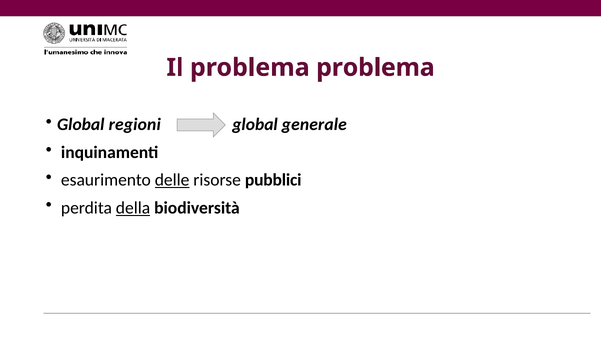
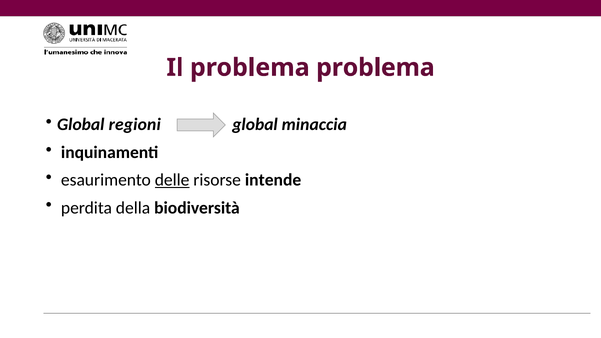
generale: generale -> minaccia (314, 125)
pubblici: pubblici -> intende (273, 180)
della underline: present -> none (133, 208)
